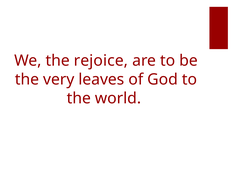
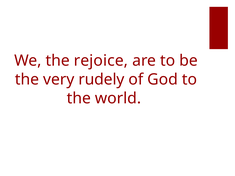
leaves: leaves -> rudely (101, 80)
